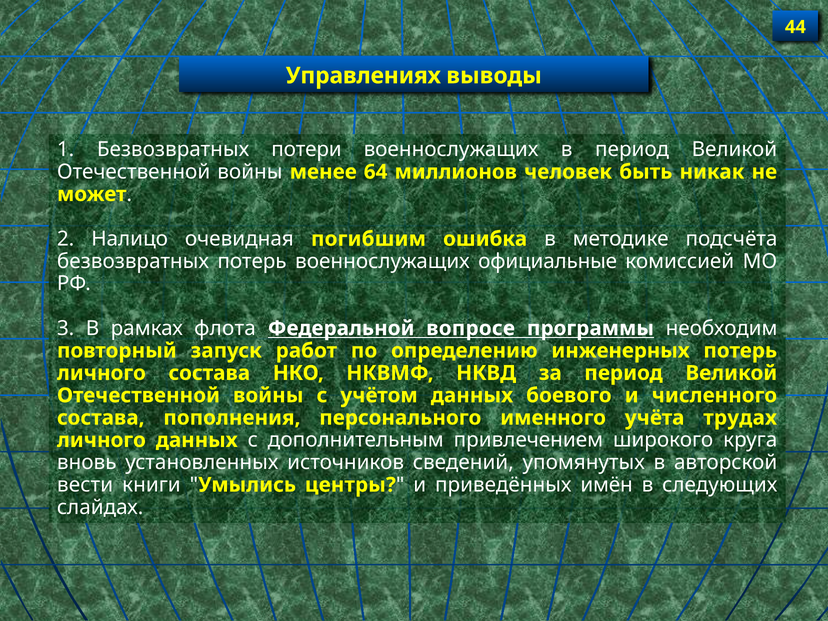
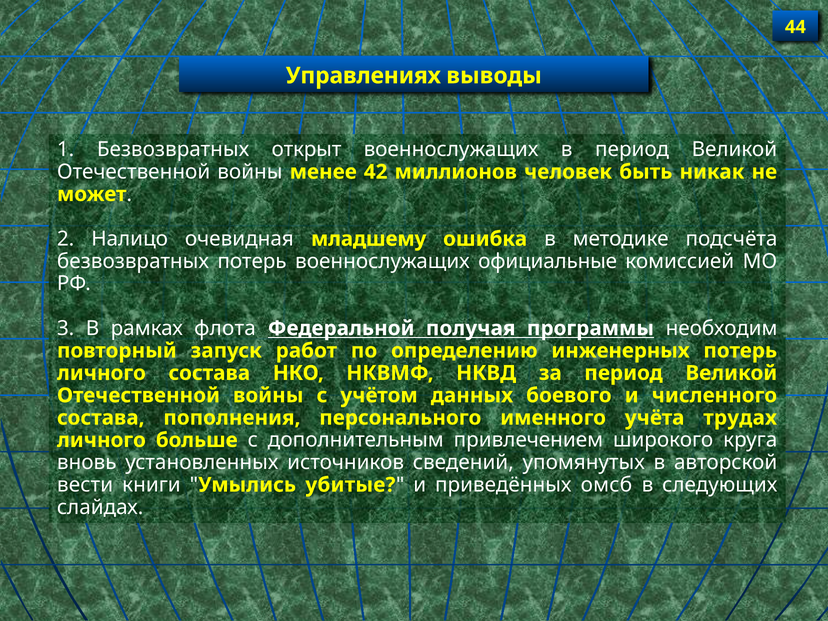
потери: потери -> открыт (306, 150)
64: 64 -> 42 (376, 172)
погибшим: погибшим -> младшему (369, 239)
вопросе: вопросе -> получая (471, 328)
личного данных: данных -> больше (197, 440)
центры: центры -> убитые (350, 485)
имён: имён -> омсб (606, 485)
